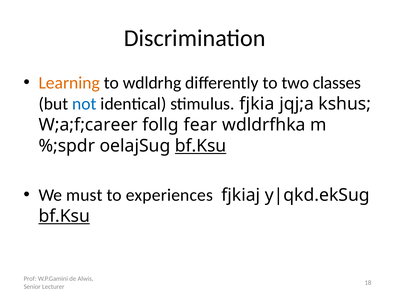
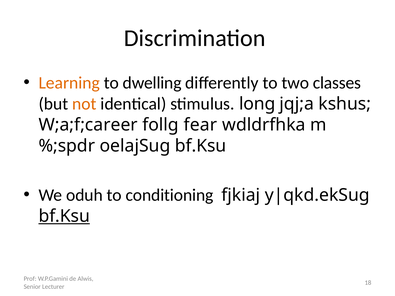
wdldrhg: wdldrhg -> dwelling (152, 83)
not colour: blue -> orange (84, 104)
fjkia: fjkia -> long (257, 104)
bf.Ksu underline: present -> none (201, 146)
must: must -> oduh (84, 195)
experiences: experiences -> conditioning (170, 195)
